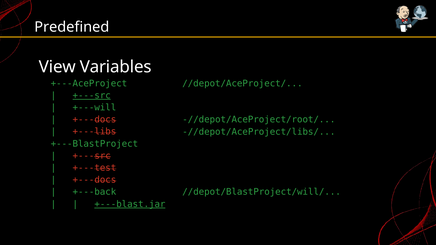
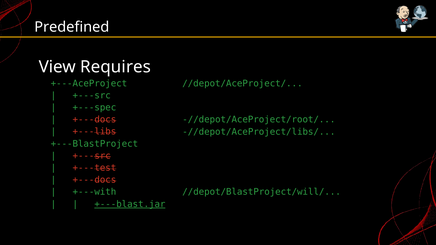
Variables: Variables -> Requires (116, 67)
+---src underline: present -> none (92, 96)
+---will: +---will -> +---spec (94, 108)
+---back: +---back -> +---with (94, 192)
